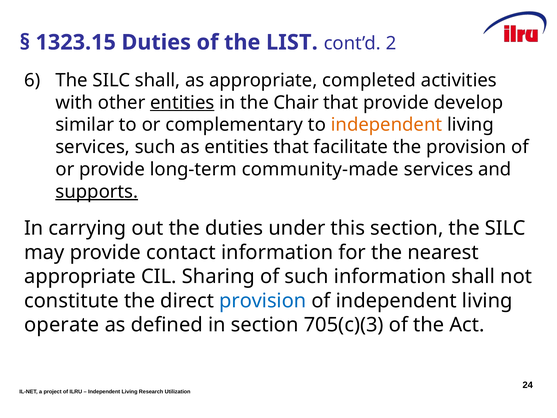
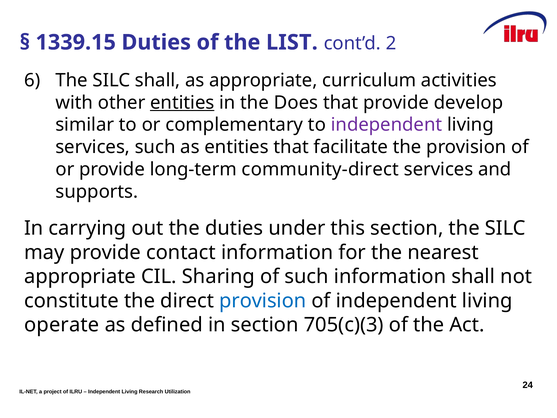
1323.15: 1323.15 -> 1339.15 (76, 42)
completed: completed -> curriculum (369, 80)
Chair: Chair -> Does (296, 102)
independent colour: orange -> purple (387, 125)
community-made: community-made -> community-direct (320, 169)
supports underline: present -> none (97, 192)
